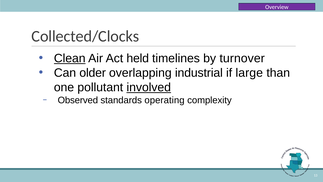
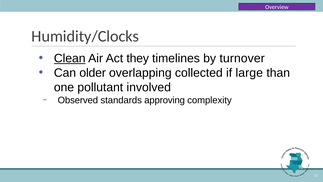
Collected/Clocks: Collected/Clocks -> Humidity/Clocks (85, 36)
held: held -> they (138, 58)
industrial: industrial -> collected (199, 73)
involved underline: present -> none (149, 87)
operating: operating -> approving (165, 100)
